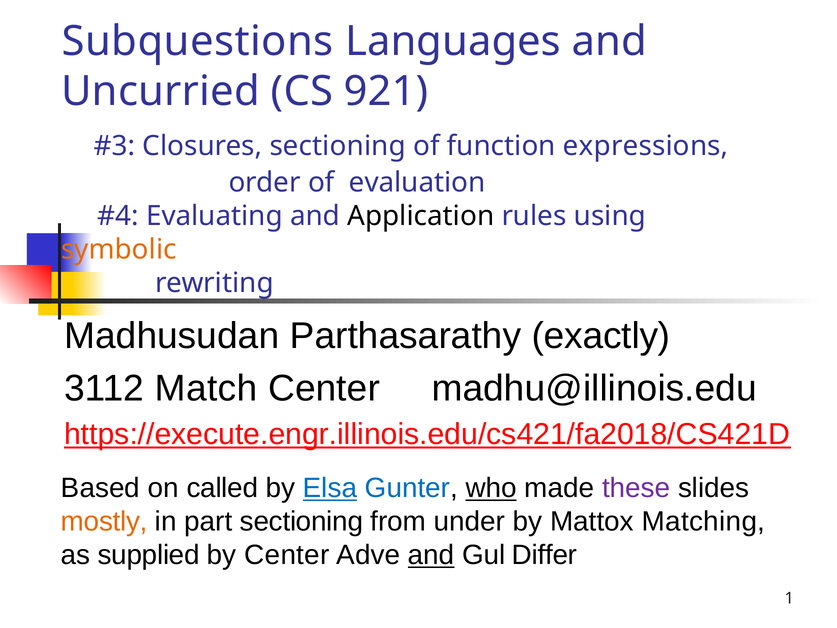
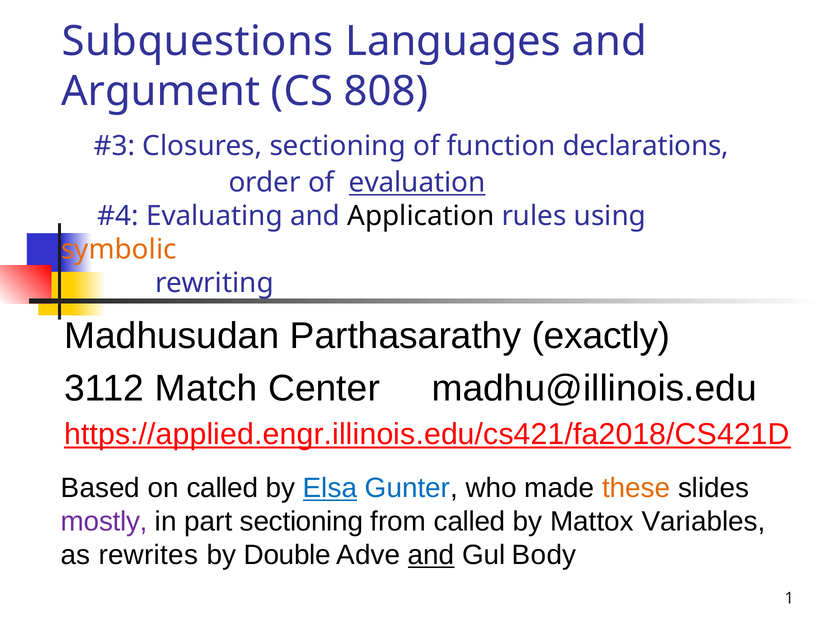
Uncurried: Uncurried -> Argument (161, 91)
921: 921 -> 808 (386, 91)
expressions: expressions -> declarations (646, 146)
evaluation underline: none -> present (417, 183)
https://execute.engr.illinois.edu/cs421/fa2018/CS421D: https://execute.engr.illinois.edu/cs421/fa2018/CS421D -> https://applied.engr.illinois.edu/cs421/fa2018/CS421D (427, 434)
who underline: present -> none (491, 488)
these colour: purple -> orange (636, 488)
mostly colour: orange -> purple (104, 522)
from under: under -> called (470, 522)
Matching: Matching -> Variables (704, 522)
supplied: supplied -> rewrites (148, 555)
by Center: Center -> Double (287, 555)
Differ: Differ -> Body (544, 555)
